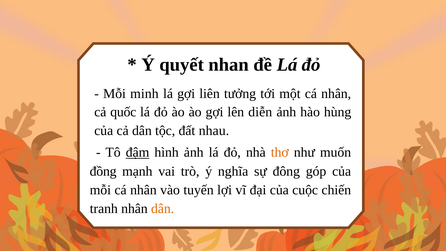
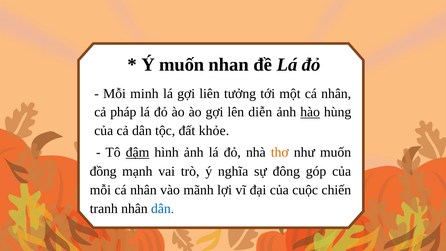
Ý quyết: quyết -> muốn (182, 65)
quốc: quốc -> pháp (123, 112)
hào underline: none -> present (310, 112)
nhau: nhau -> khỏe (214, 130)
tuyến: tuyến -> mãnh (199, 190)
dân colour: orange -> blue (163, 209)
